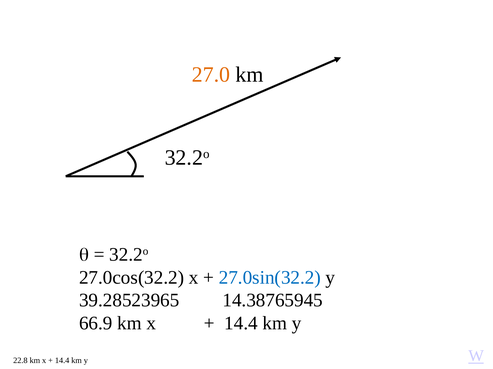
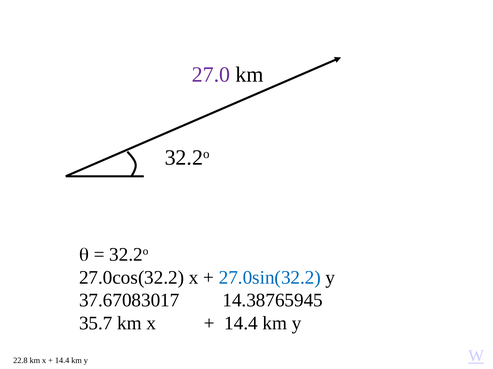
27.0 colour: orange -> purple (211, 75)
39.28523965: 39.28523965 -> 37.67083017 (129, 301)
66.9: 66.9 -> 35.7 (96, 324)
